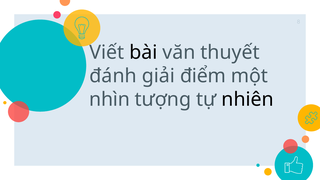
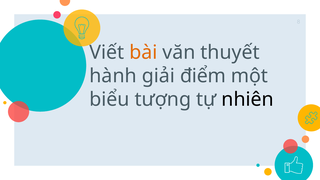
bài colour: black -> orange (143, 52)
đánh: đánh -> hành (113, 76)
nhìn: nhìn -> biểu (109, 99)
